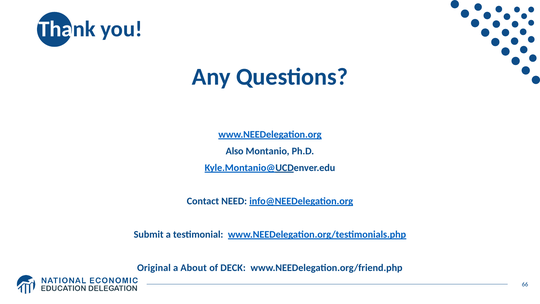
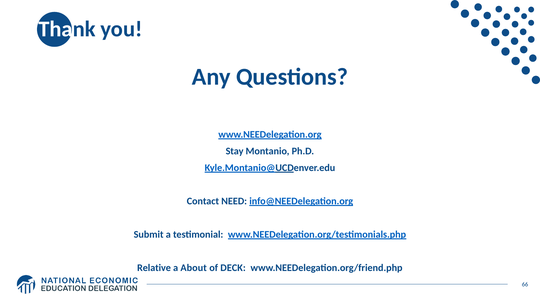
Also: Also -> Stay (235, 151)
Original: Original -> Relative (154, 267)
